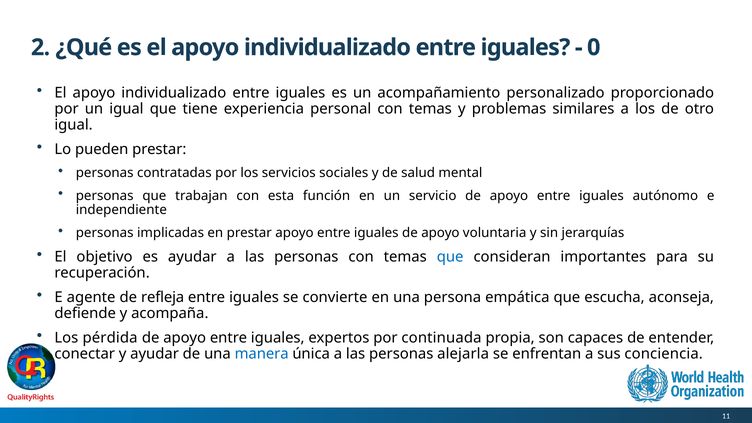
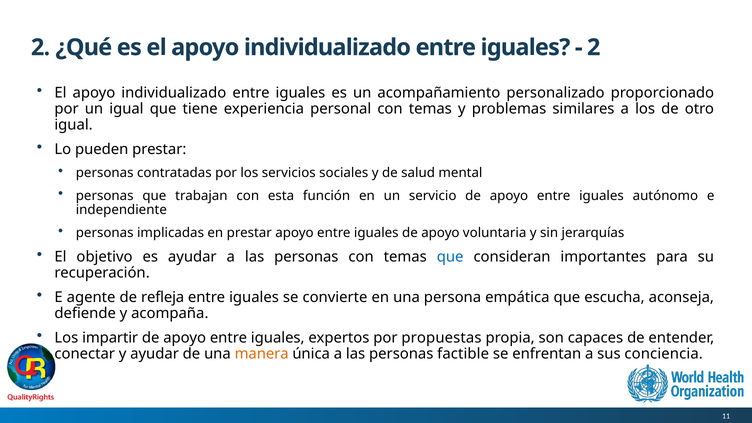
0: 0 -> 2 (594, 47)
pérdida: pérdida -> impartir (110, 338)
continuada: continuada -> propuestas (441, 338)
manera colour: blue -> orange (262, 354)
alejarla: alejarla -> factible (463, 354)
